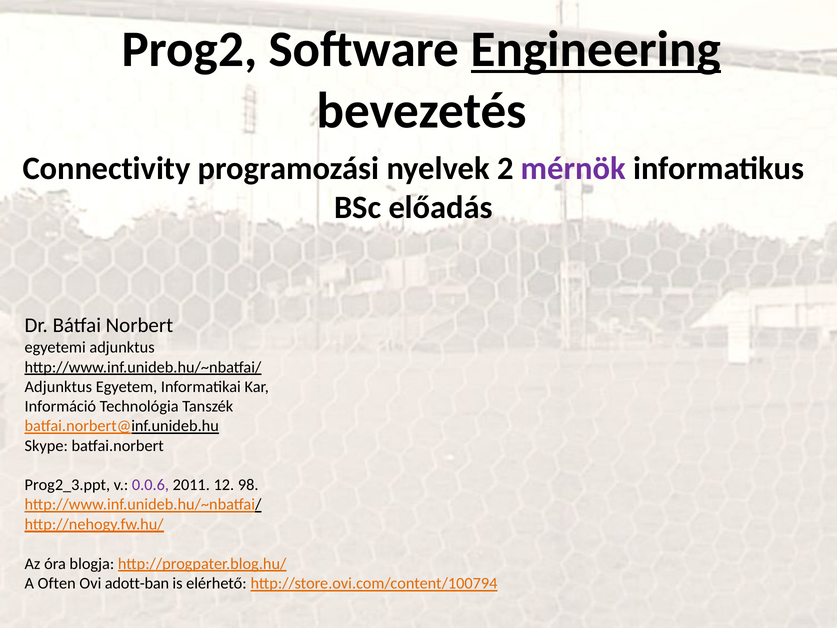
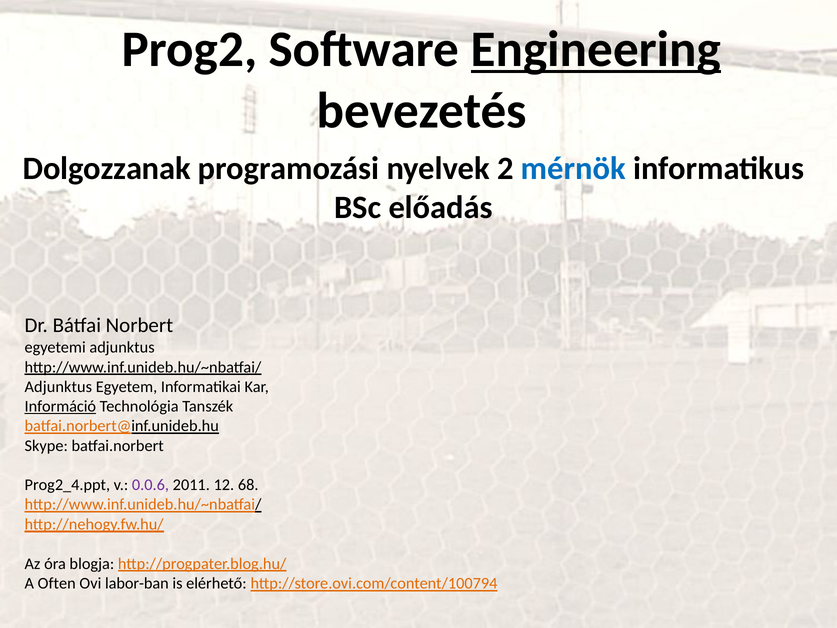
Connectivity: Connectivity -> Dolgozzanak (107, 169)
mérnök colour: purple -> blue (573, 169)
Információ underline: none -> present (60, 406)
Prog2_3.ppt: Prog2_3.ppt -> Prog2_4.ppt (67, 485)
98: 98 -> 68 (248, 485)
adott-ban: adott-ban -> labor-ban (137, 583)
